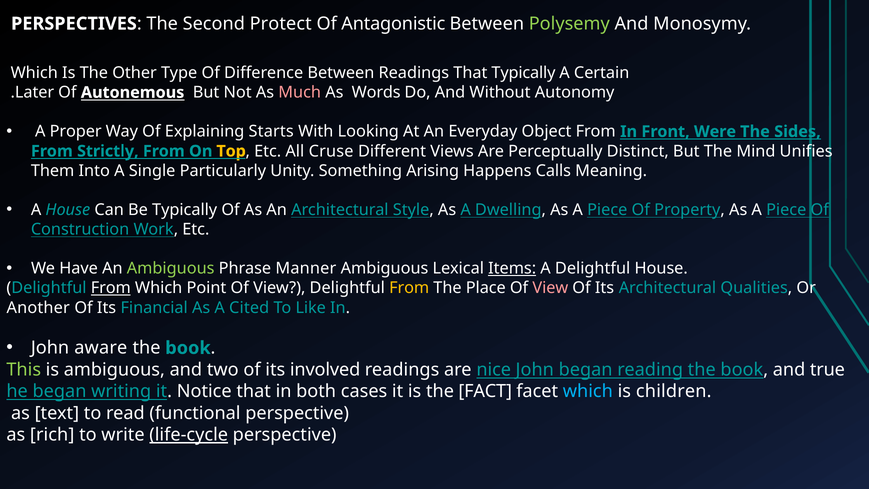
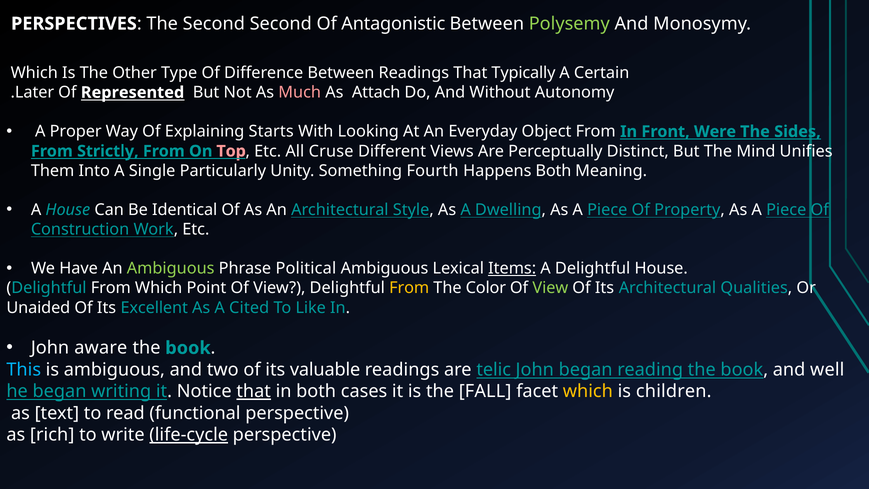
Second Protect: Protect -> Second (281, 24)
Autonemous: Autonemous -> Represented (133, 92)
Words: Words -> Attach (376, 92)
Top colour: yellow -> pink (231, 151)
Arising: Arising -> Fourth (433, 171)
Happens Calls: Calls -> Both (553, 171)
Be Typically: Typically -> Identical (185, 210)
Manner: Manner -> Political (306, 268)
From underline: present -> none (111, 288)
Place: Place -> Color (486, 288)
View colour: pink -> light green (550, 288)
Another: Another -> Unaided (38, 308)
Financial: Financial -> Excellent (154, 308)
This colour: light green -> light blue (24, 370)
involved: involved -> valuable (325, 370)
nice: nice -> telic (494, 370)
true: true -> well (827, 370)
that underline: none -> present (254, 391)
FACT: FACT -> FALL (485, 391)
which colour: light blue -> yellow (588, 391)
